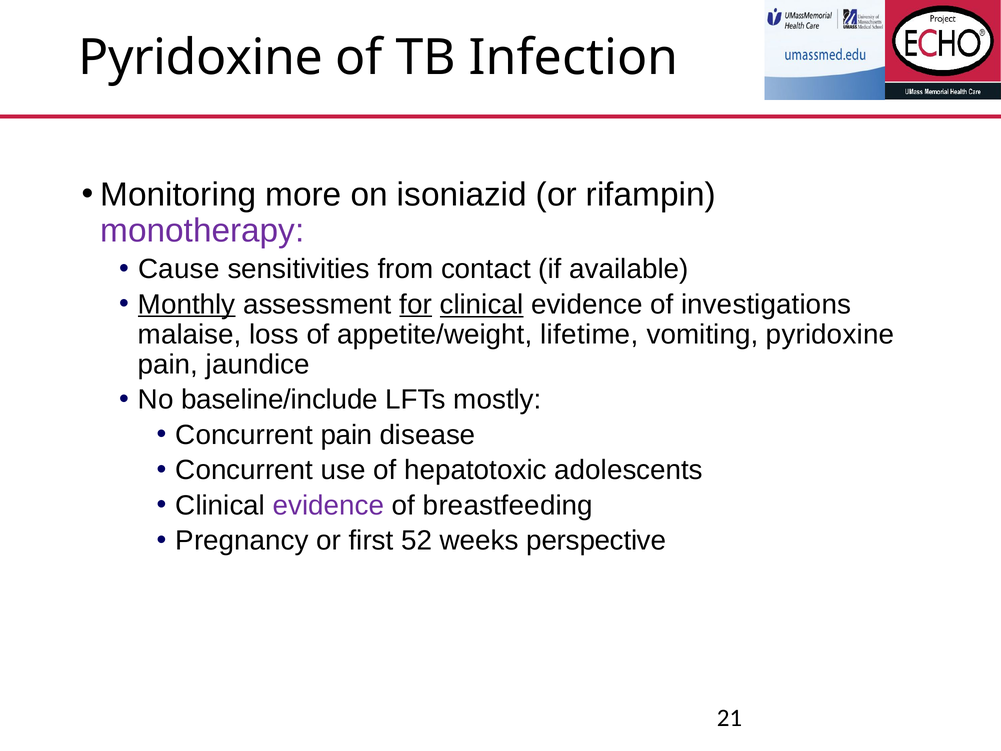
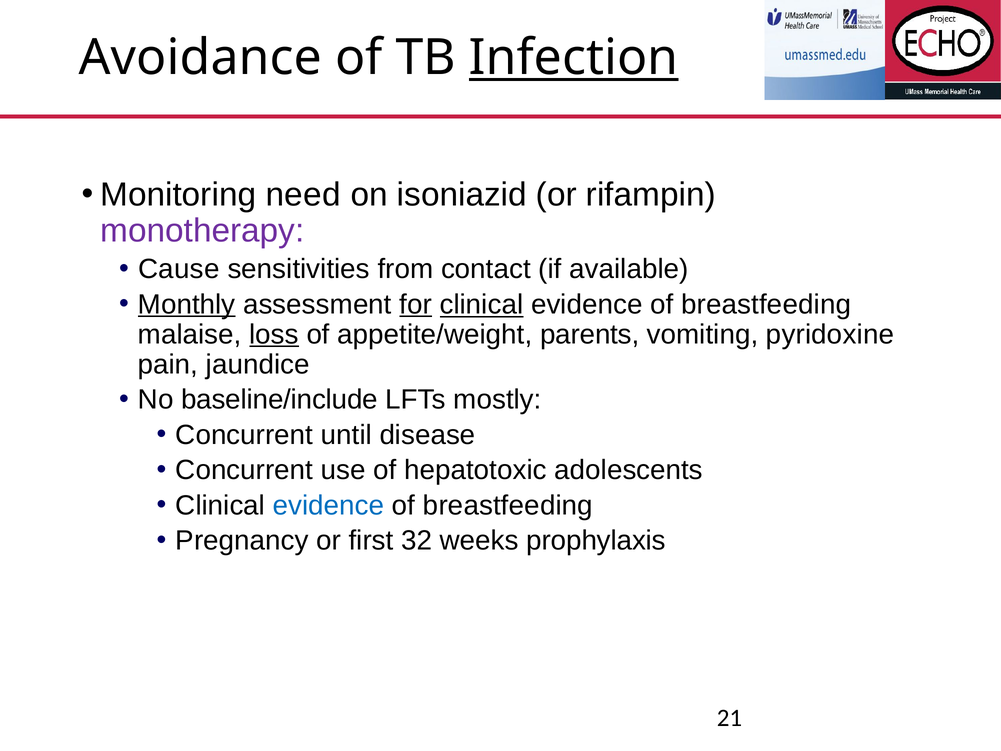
Pyridoxine: Pyridoxine -> Avoidance (200, 58)
Infection underline: none -> present (574, 58)
more: more -> need (303, 195)
investigations: investigations -> breastfeeding (766, 304)
loss underline: none -> present (274, 334)
lifetime: lifetime -> parents (590, 334)
Concurrent pain: pain -> until (346, 435)
evidence colour: purple -> blue (329, 505)
52: 52 -> 32 (417, 540)
perspective: perspective -> prophylaxis (596, 540)
